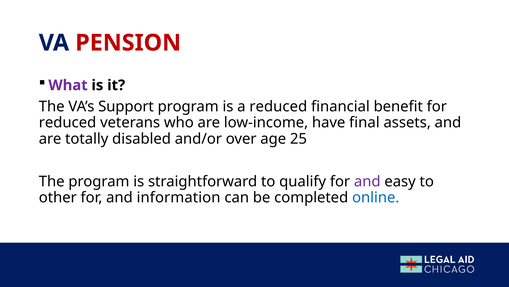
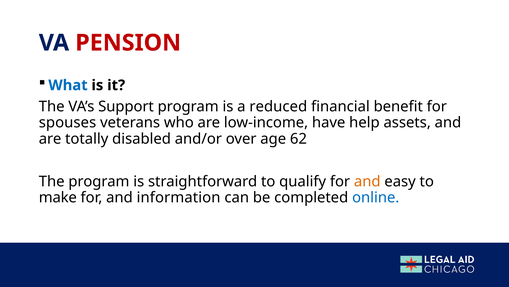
What colour: purple -> blue (68, 85)
reduced: reduced -> spouses (68, 122)
final: final -> help (364, 122)
25: 25 -> 62 (298, 138)
and colour: purple -> orange (367, 181)
other: other -> make (58, 197)
